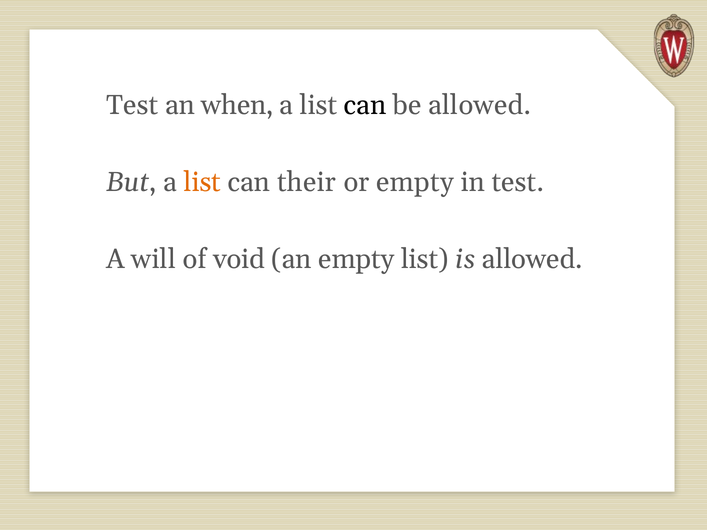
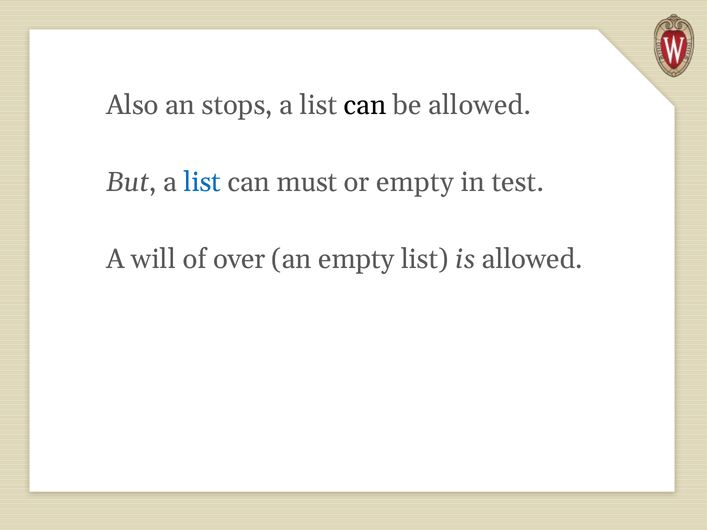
Test: Test -> Also (132, 105)
when: when -> stops (237, 105)
list colour: orange -> blue (202, 182)
their: their -> must (307, 182)
void: void -> over (239, 259)
